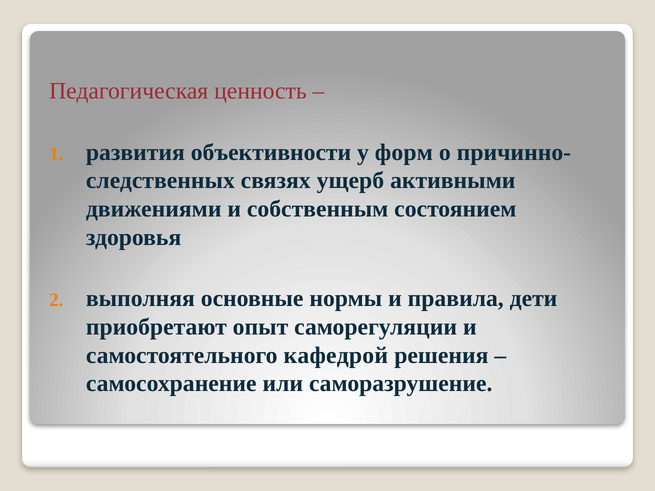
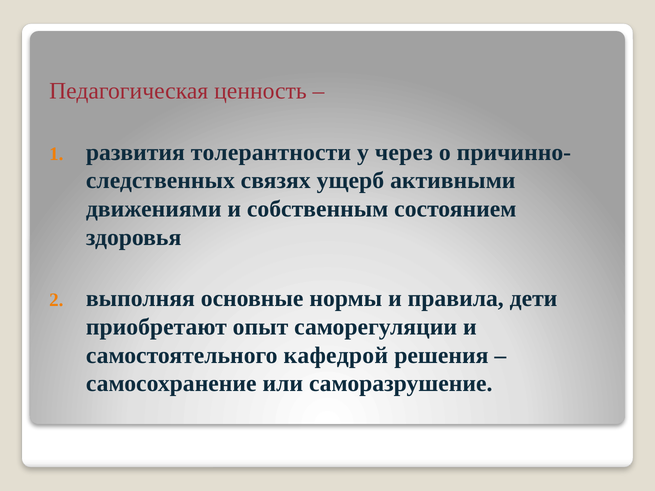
объективности: объективности -> толерантности (271, 152)
форм: форм -> через (404, 152)
